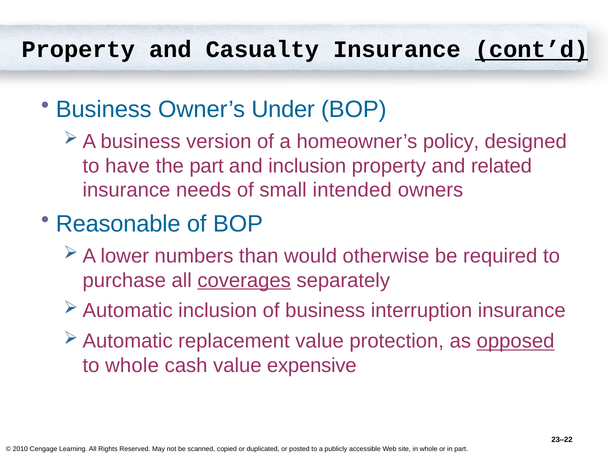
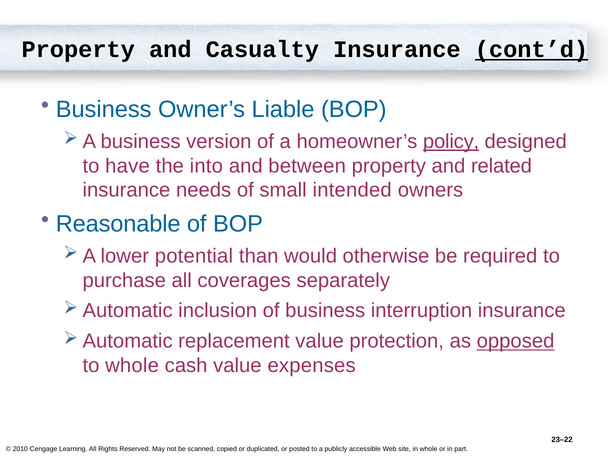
Under: Under -> Liable (283, 109)
policy underline: none -> present (451, 142)
the part: part -> into (206, 166)
and inclusion: inclusion -> between (307, 166)
numbers: numbers -> potential (194, 256)
coverages underline: present -> none (244, 280)
expensive: expensive -> expenses (312, 366)
